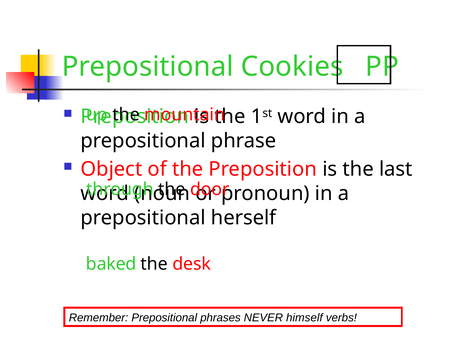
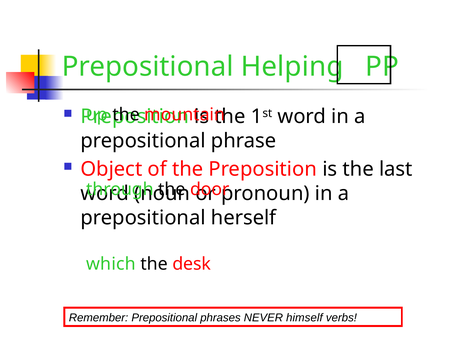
Cookies: Cookies -> Helping (292, 66)
baked: baked -> which (111, 263)
